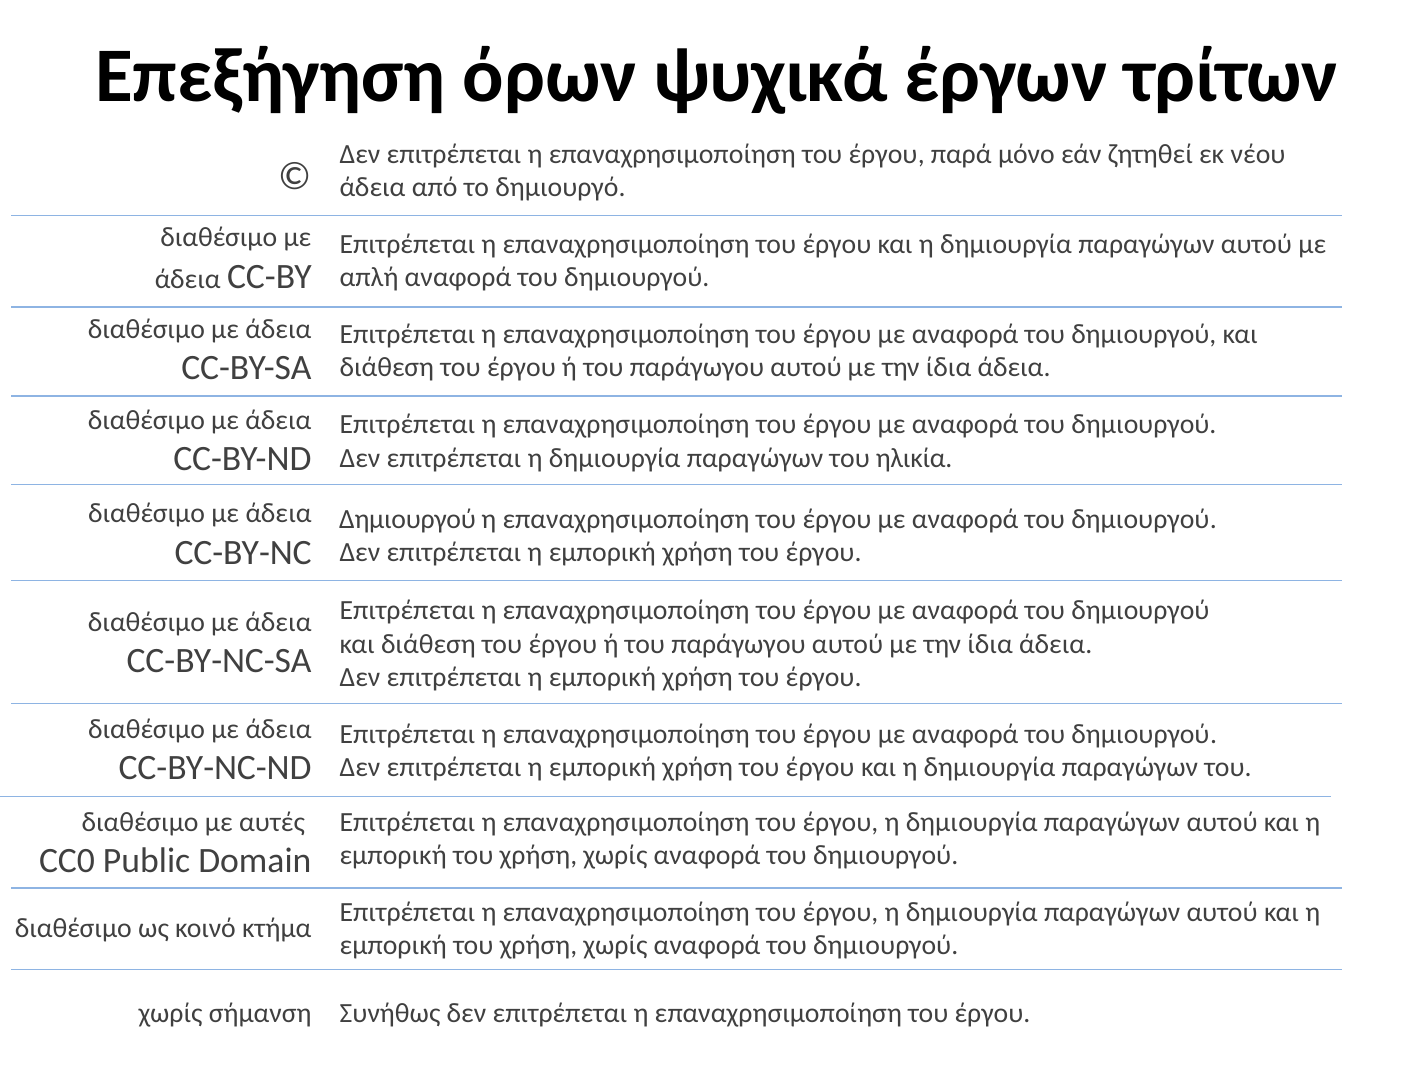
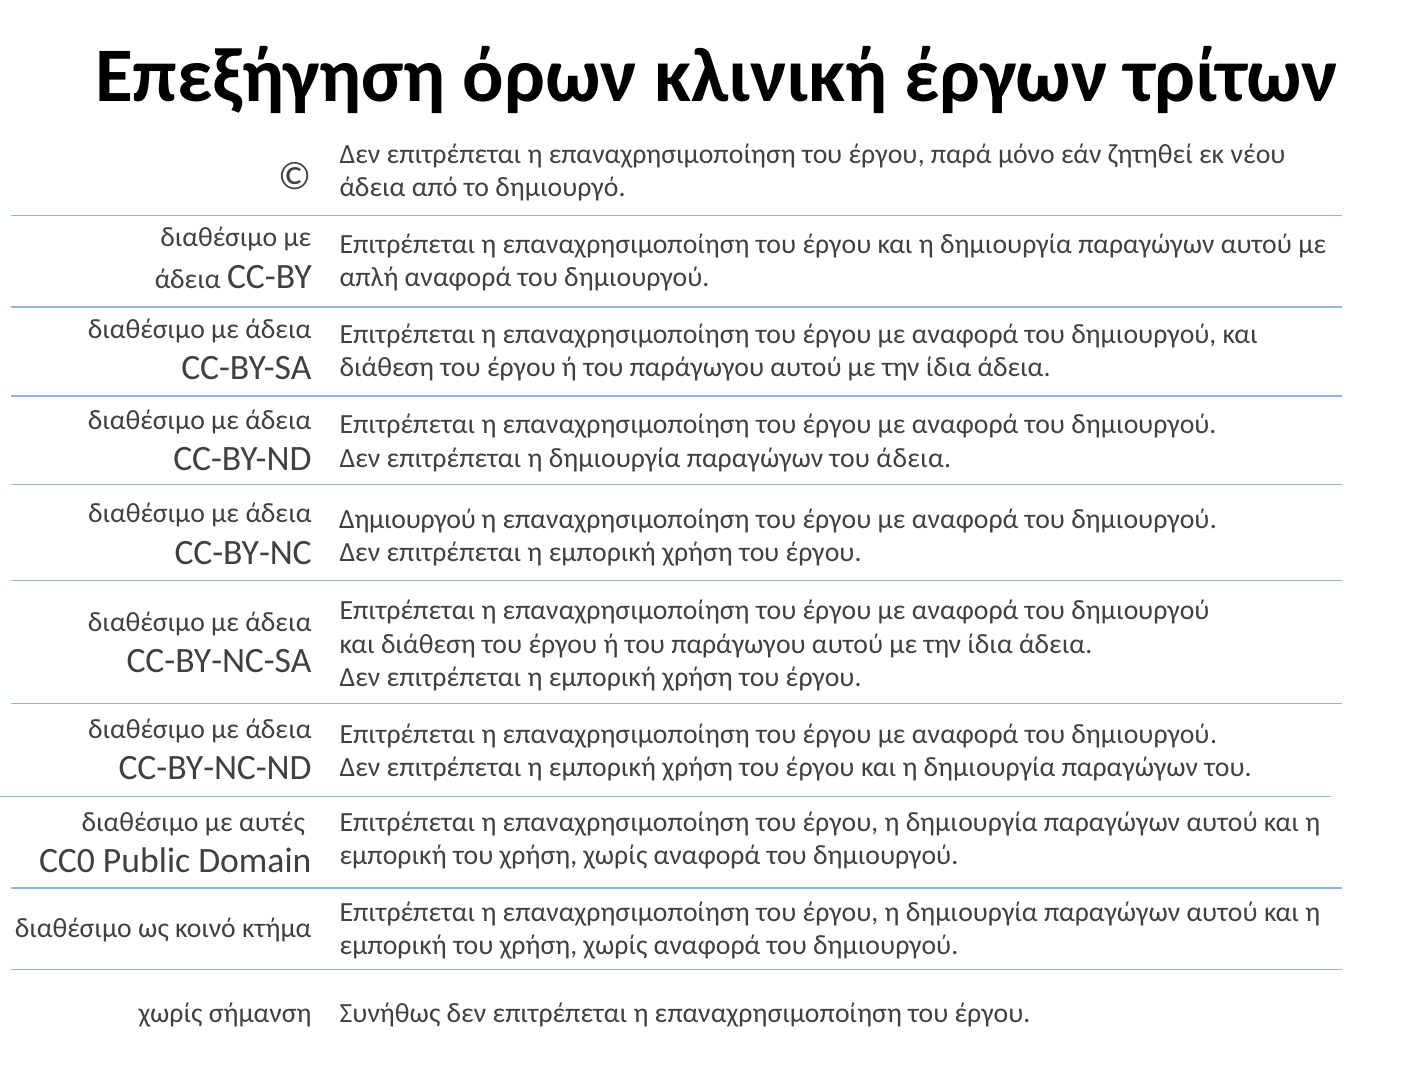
ψυχικά: ψυχικά -> κλινική (771, 76)
του ηλικία: ηλικία -> άδεια (914, 458)
